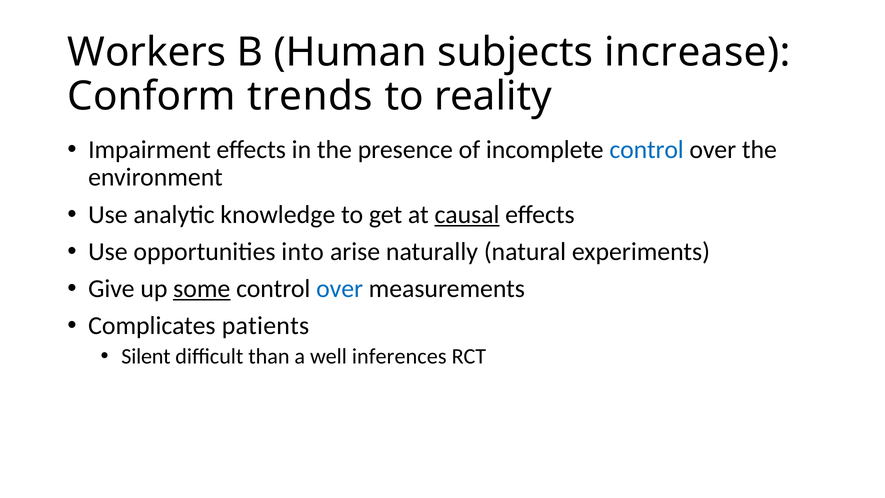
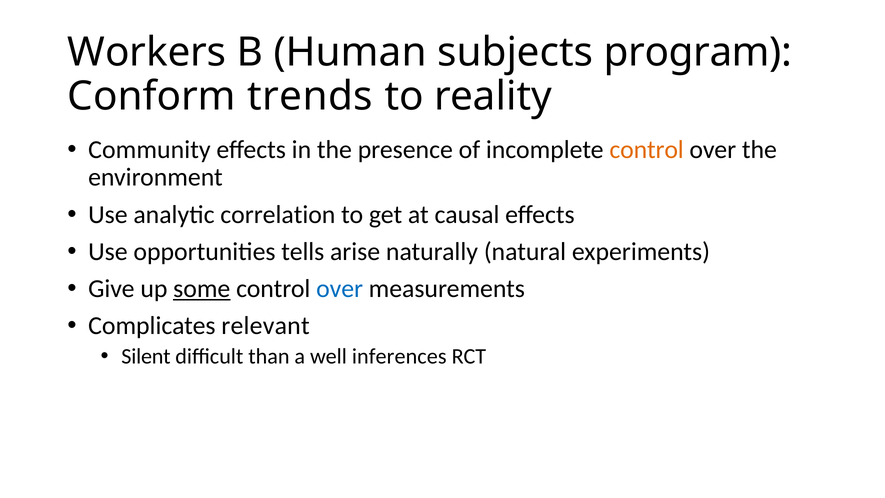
increase: increase -> program (698, 52)
Impairment: Impairment -> Community (149, 150)
control colour: blue -> orange (647, 150)
knowledge: knowledge -> correlation (278, 214)
causal underline: present -> none (467, 214)
into: into -> tells (303, 252)
patients: patients -> relevant (265, 326)
